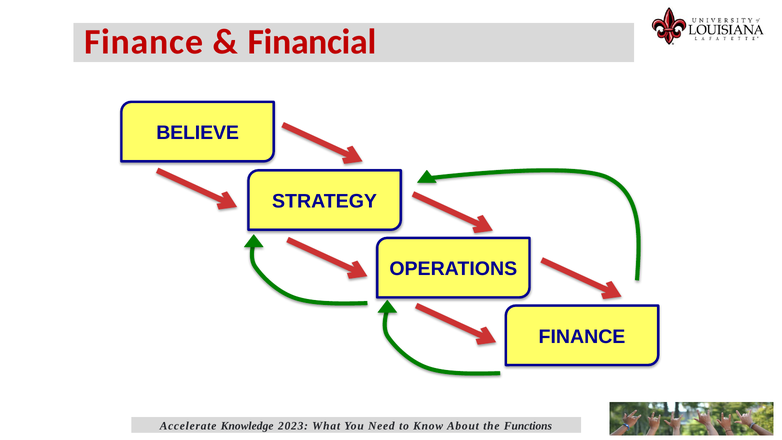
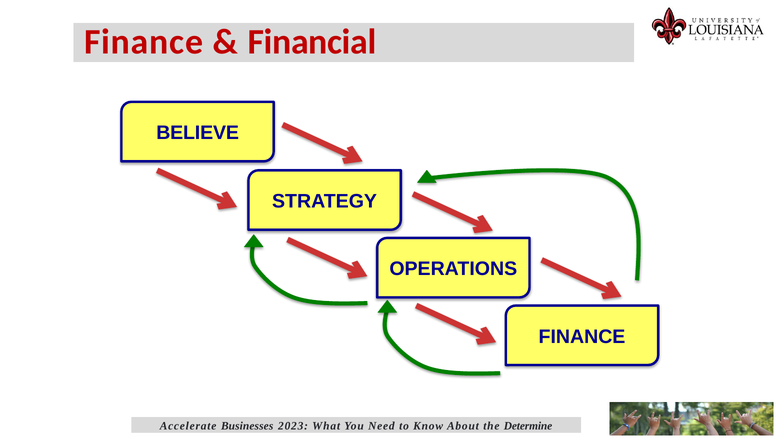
Knowledge: Knowledge -> Businesses (247, 426)
Functions: Functions -> Determine (528, 426)
